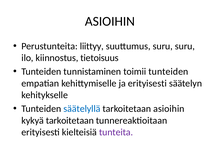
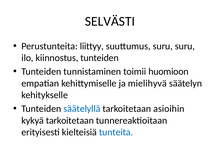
ASIOIHIN: ASIOIHIN -> SELVÄSTI (110, 21)
kiinnostus tietoisuus: tietoisuus -> tunteiden (100, 58)
toimii tunteiden: tunteiden -> huomioon (168, 72)
ja erityisesti: erityisesti -> mielihyvä (147, 83)
tunteita colour: purple -> blue (116, 132)
